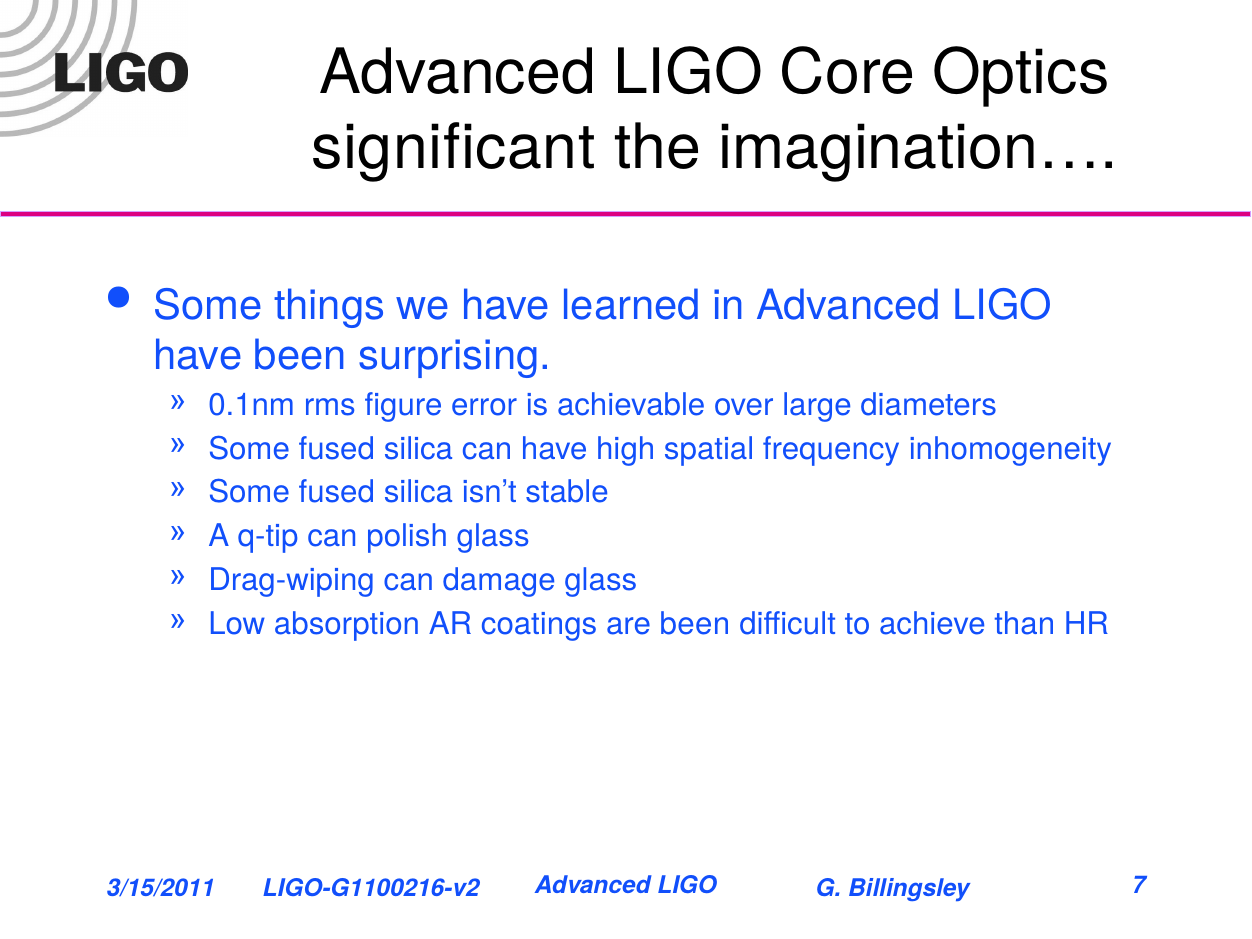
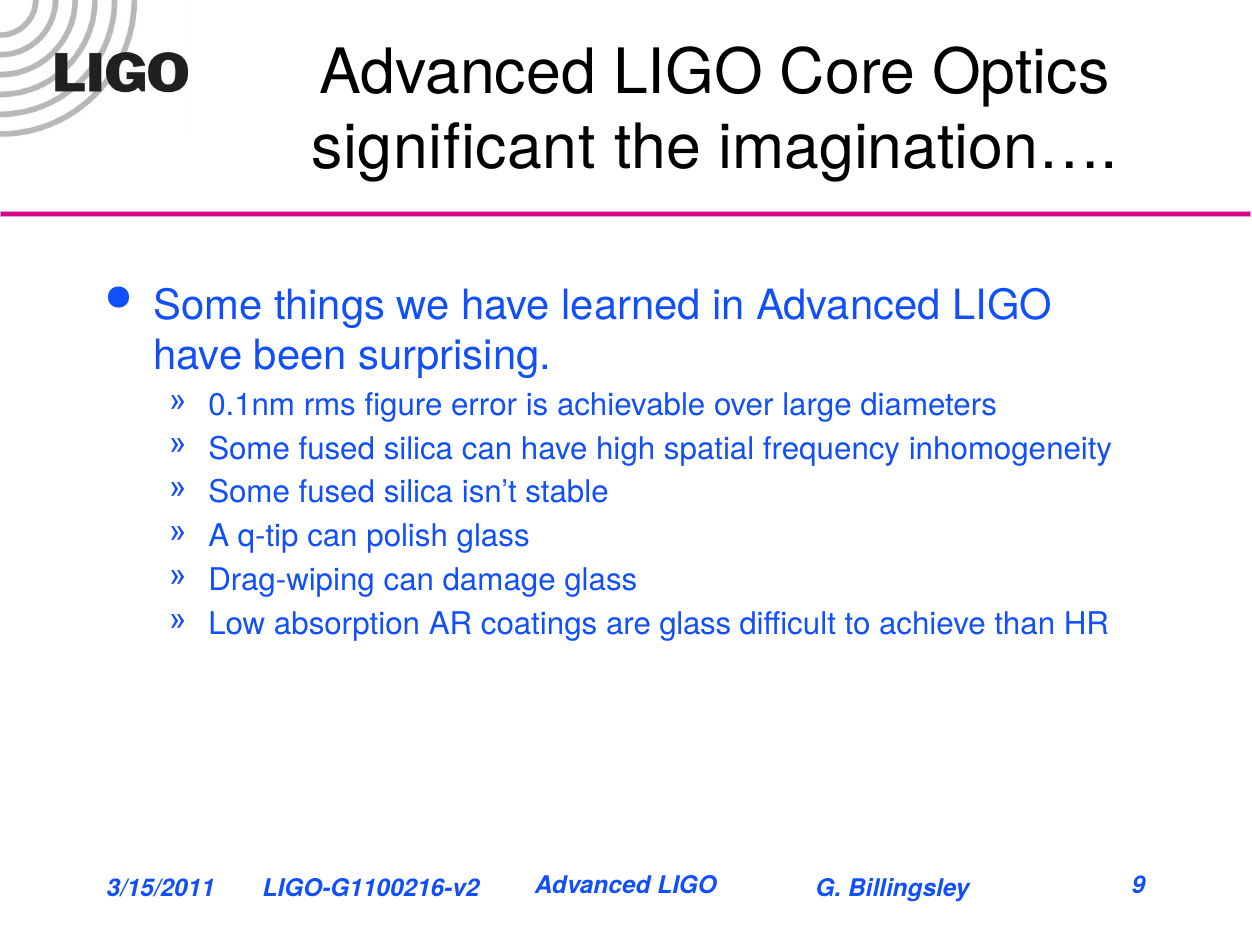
are been: been -> glass (695, 624)
7: 7 -> 9 (1139, 886)
